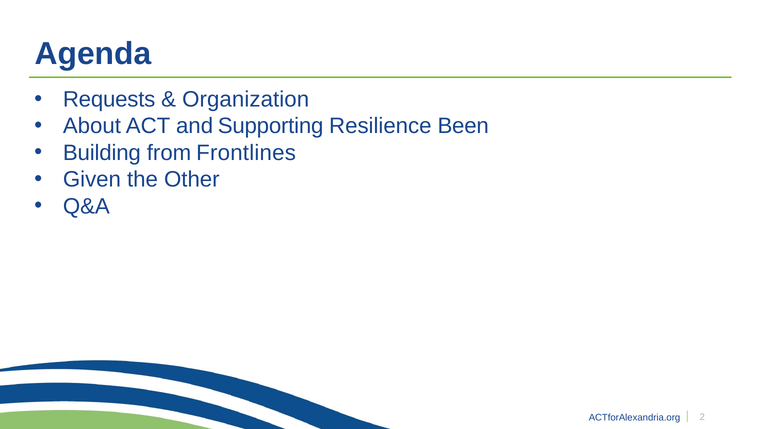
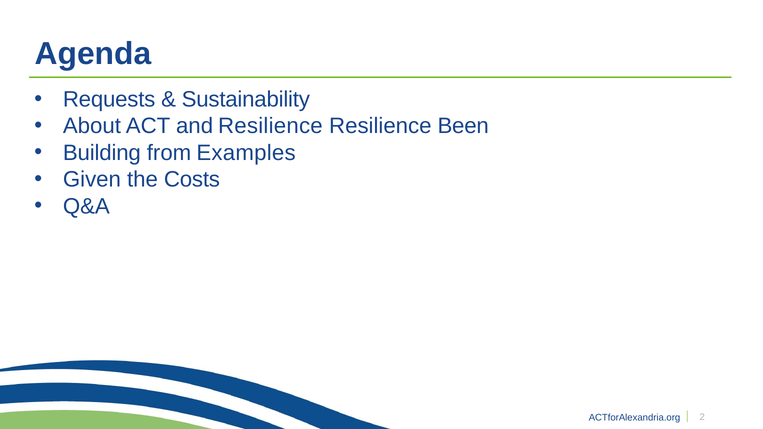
Organization: Organization -> Sustainability (246, 99)
and Supporting: Supporting -> Resilience (270, 126)
Frontlines: Frontlines -> Examples (246, 153)
Other: Other -> Costs (192, 180)
